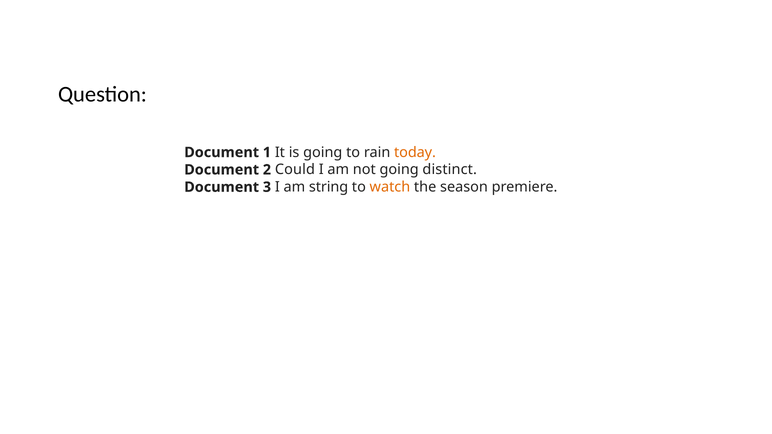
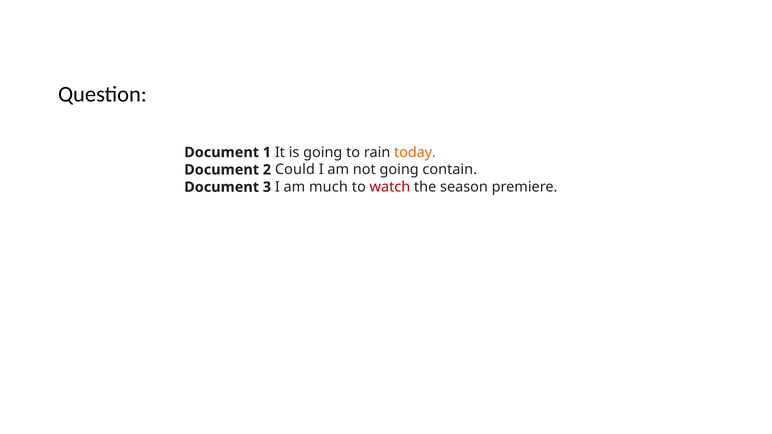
distinct: distinct -> contain (450, 170)
string: string -> much (328, 187)
watch colour: orange -> red (390, 187)
